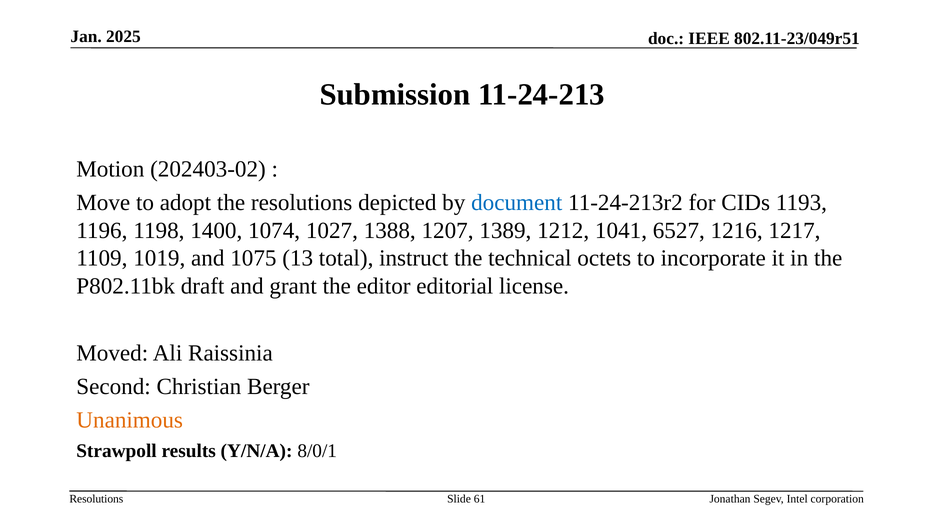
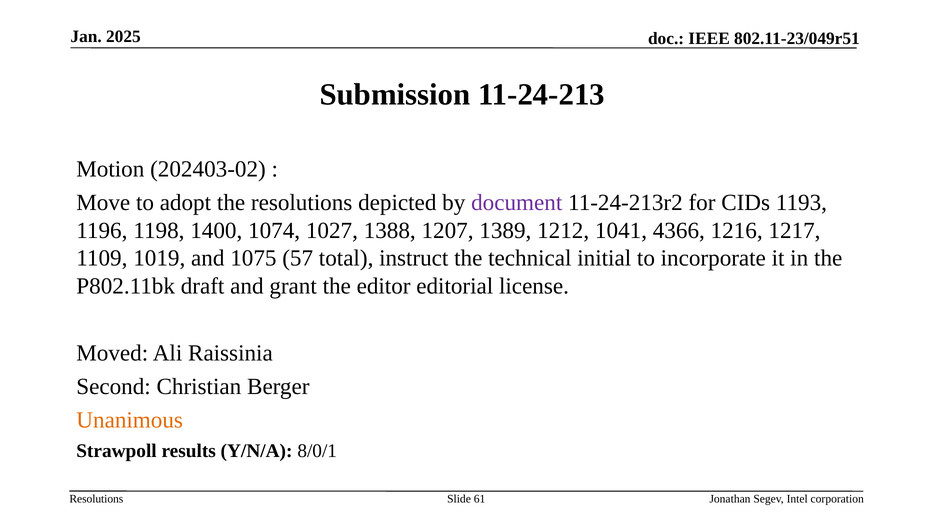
document colour: blue -> purple (517, 203)
6527: 6527 -> 4366 (679, 231)
13: 13 -> 57 (298, 258)
octets: octets -> initial (604, 258)
